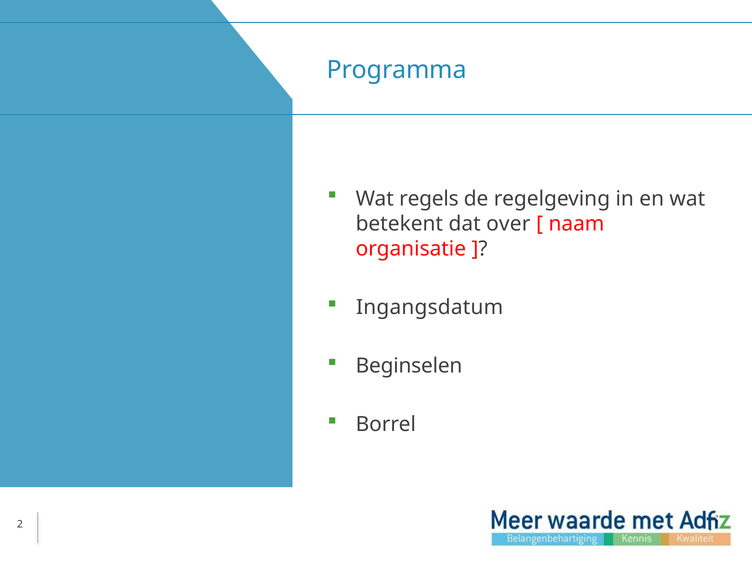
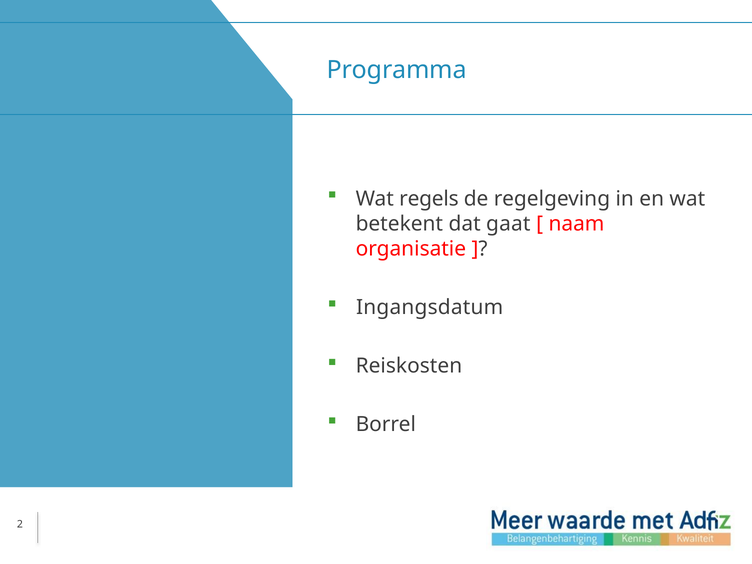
over: over -> gaat (508, 224)
Beginselen: Beginselen -> Reiskosten (409, 366)
